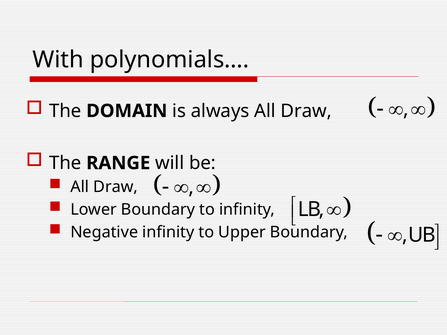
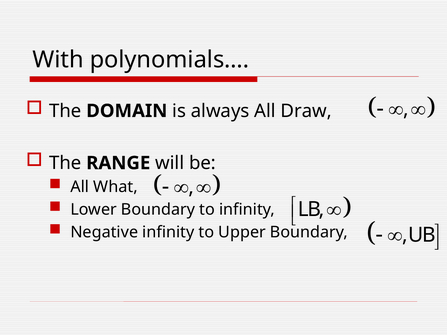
Draw: Draw -> What (115, 187)
